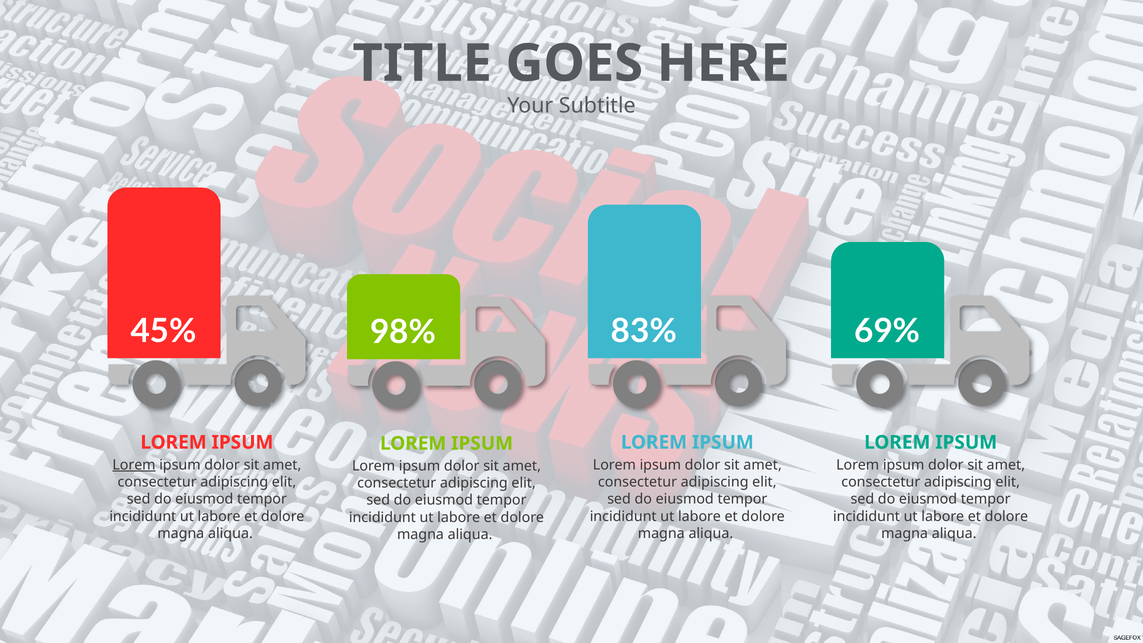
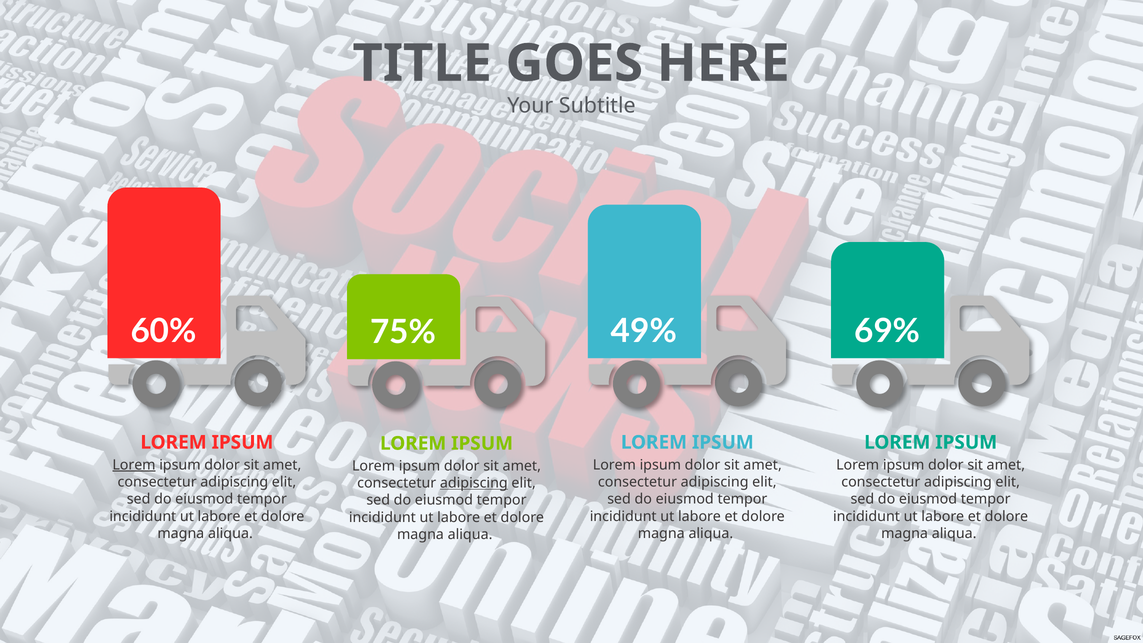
45%: 45% -> 60% (164, 331)
83%: 83% -> 49% (644, 331)
98%: 98% -> 75% (403, 332)
adipiscing underline: none -> present (474, 483)
